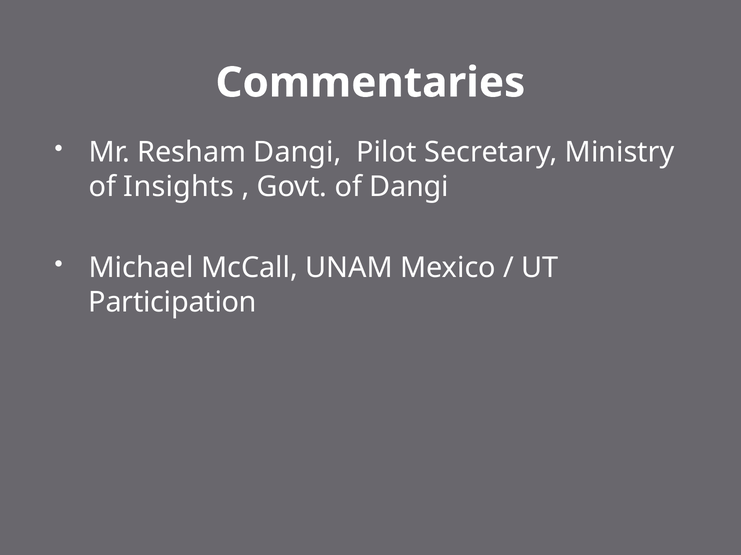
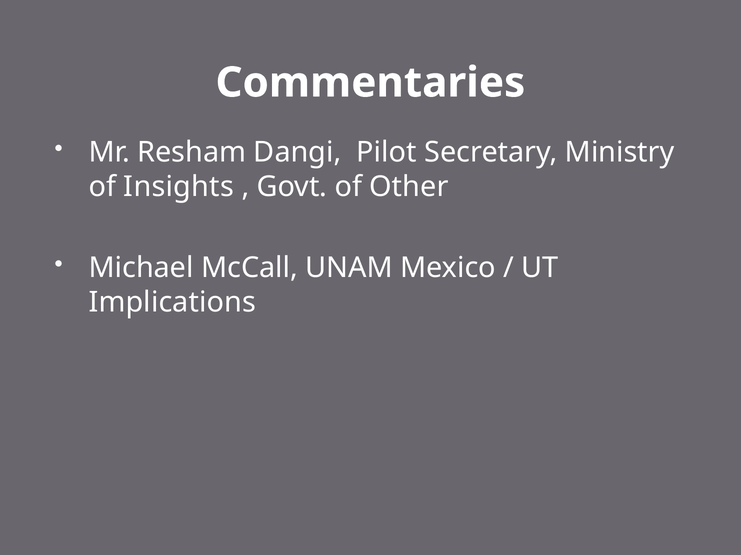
of Dangi: Dangi -> Other (409, 187)
Participation: Participation -> Implications (172, 303)
